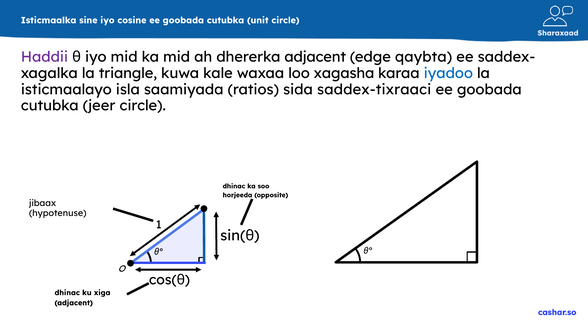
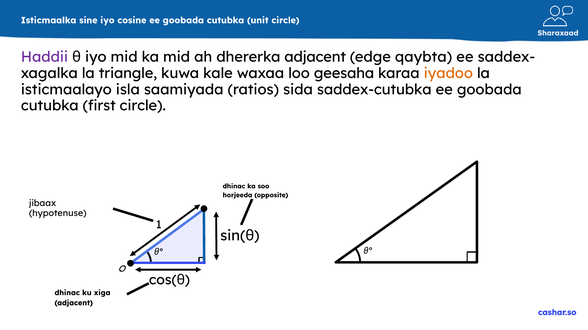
xagasha: xagasha -> geesaha (344, 73)
iyadoo colour: blue -> orange (448, 73)
saddex-tixraaci: saddex-tixraaci -> saddex-cutubka (374, 90)
jeer: jeer -> first (99, 106)
